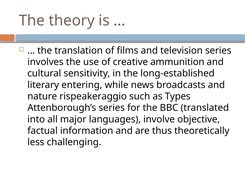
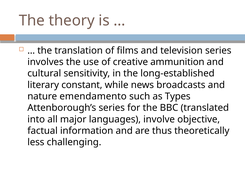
entering: entering -> constant (82, 85)
rispeakeraggio: rispeakeraggio -> emendamento (93, 96)
